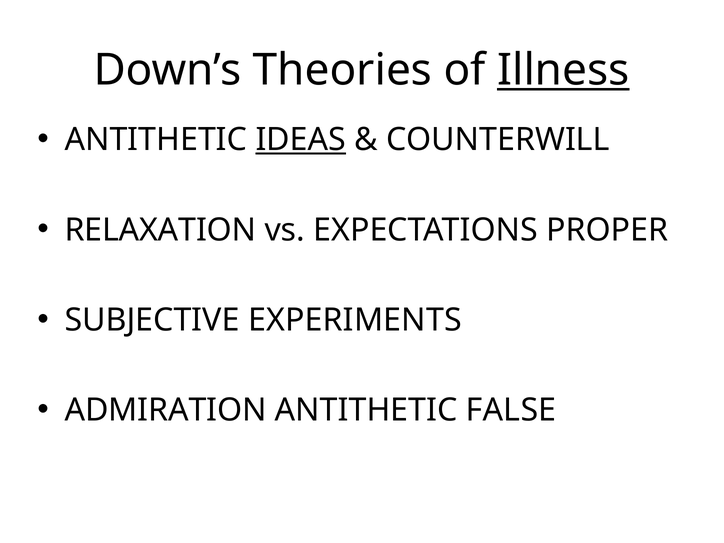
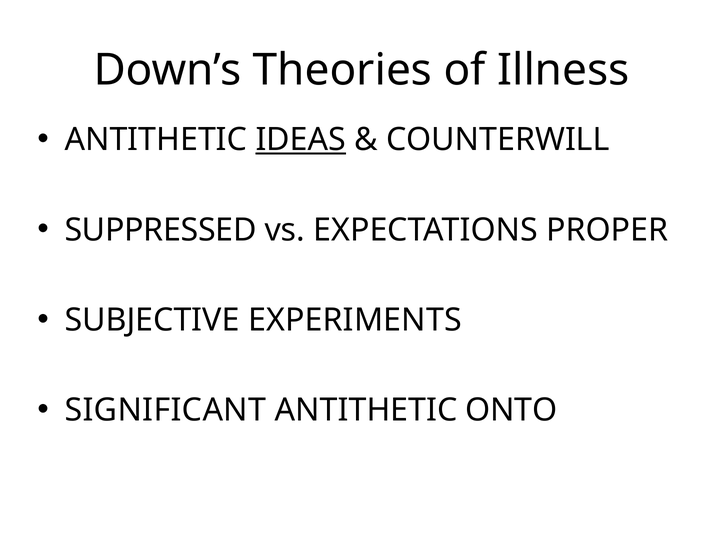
Illness underline: present -> none (563, 70)
RELAXATION: RELAXATION -> SUPPRESSED (161, 230)
ADMIRATION: ADMIRATION -> SIGNIFICANT (165, 410)
FALSE: FALSE -> ONTO (511, 410)
